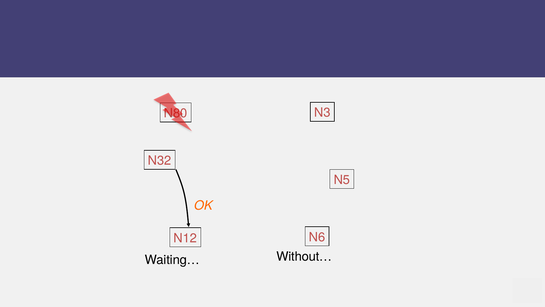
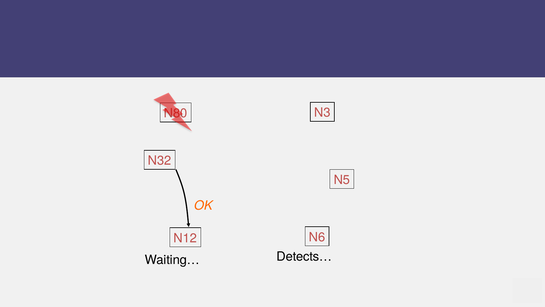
Without…: Without… -> Detects… (304, 257)
